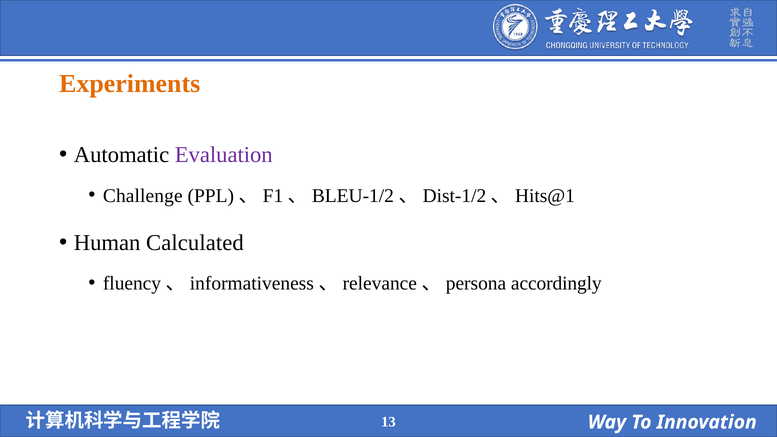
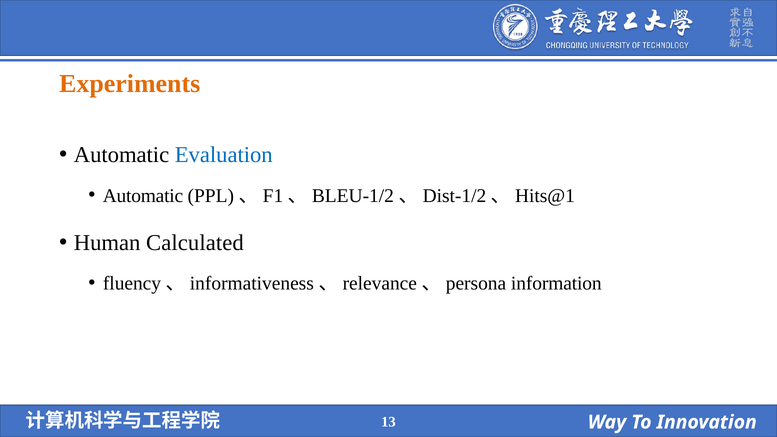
Evaluation colour: purple -> blue (224, 155)
Challenge: Challenge -> Automatic (143, 196)
accordingly: accordingly -> information (556, 284)
